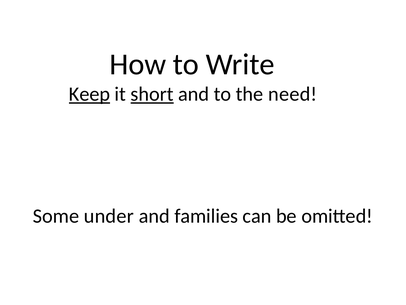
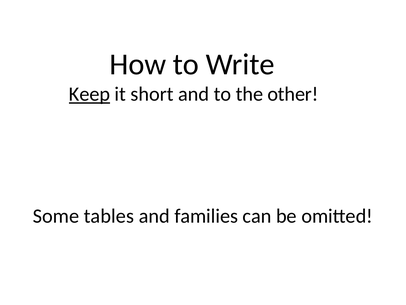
short underline: present -> none (152, 94)
need: need -> other (293, 94)
under: under -> tables (109, 216)
